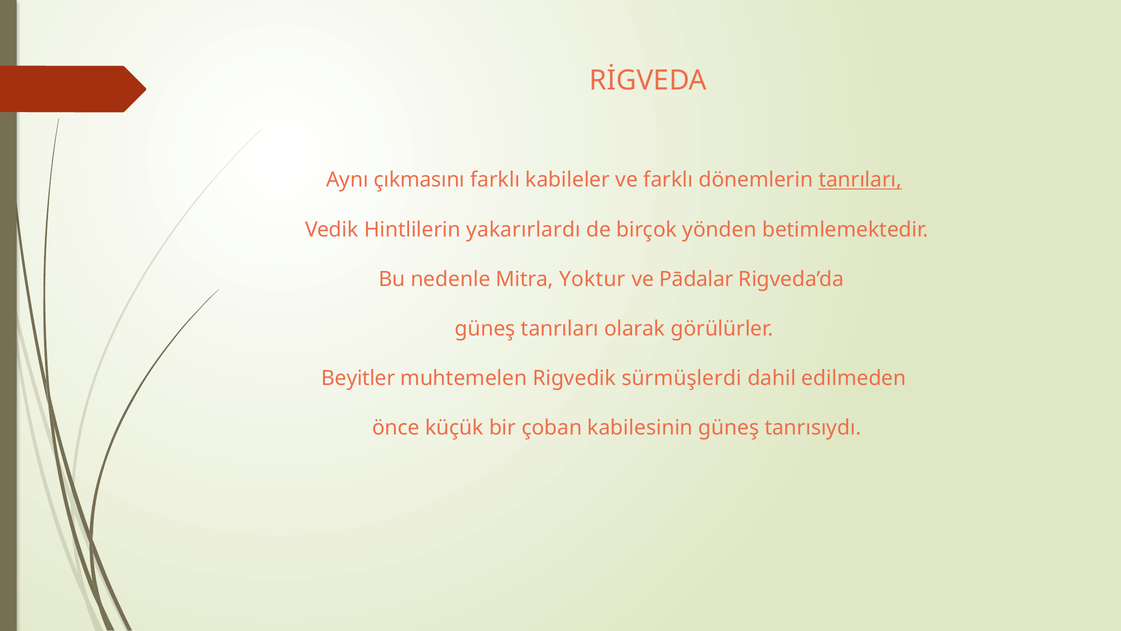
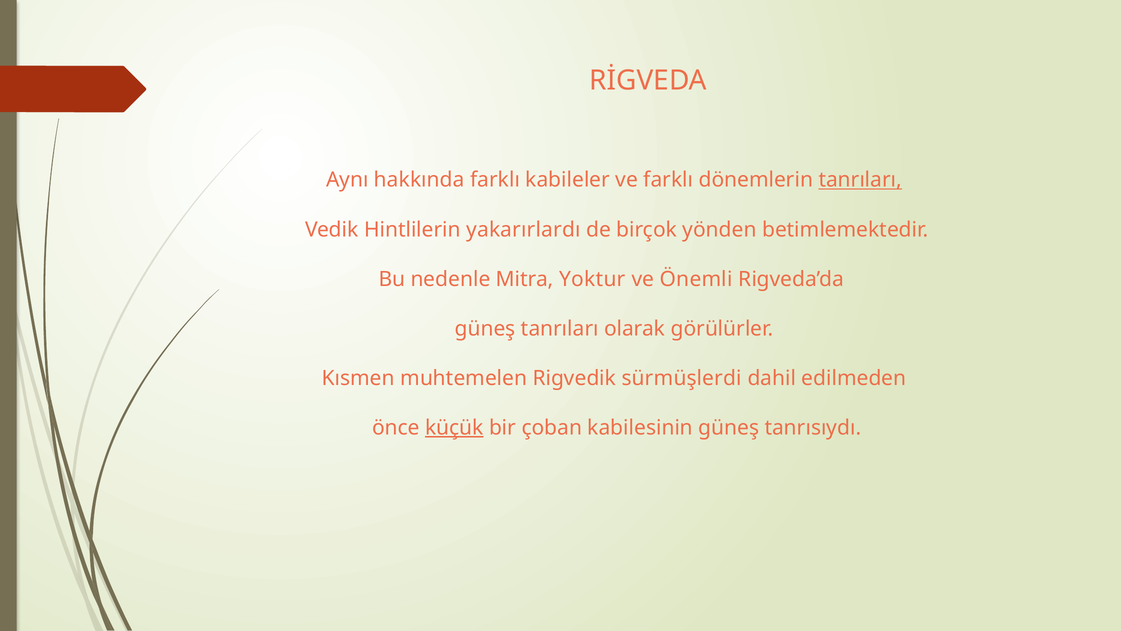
çıkmasını: çıkmasını -> hakkında (419, 180)
Pādalar: Pādalar -> Önemli (696, 279)
Beyitler: Beyitler -> Kısmen (358, 378)
küçük underline: none -> present (454, 428)
